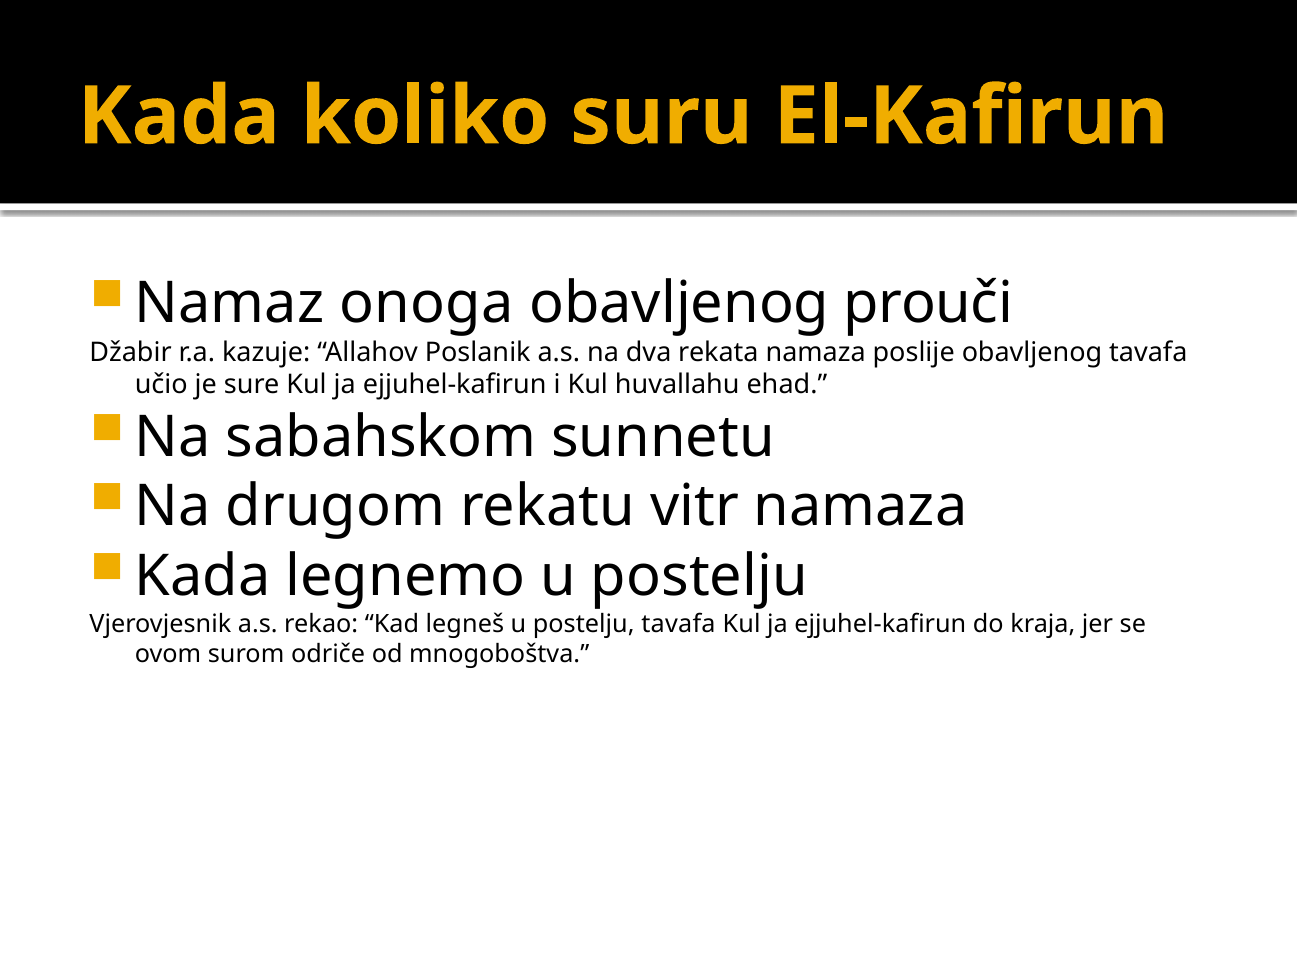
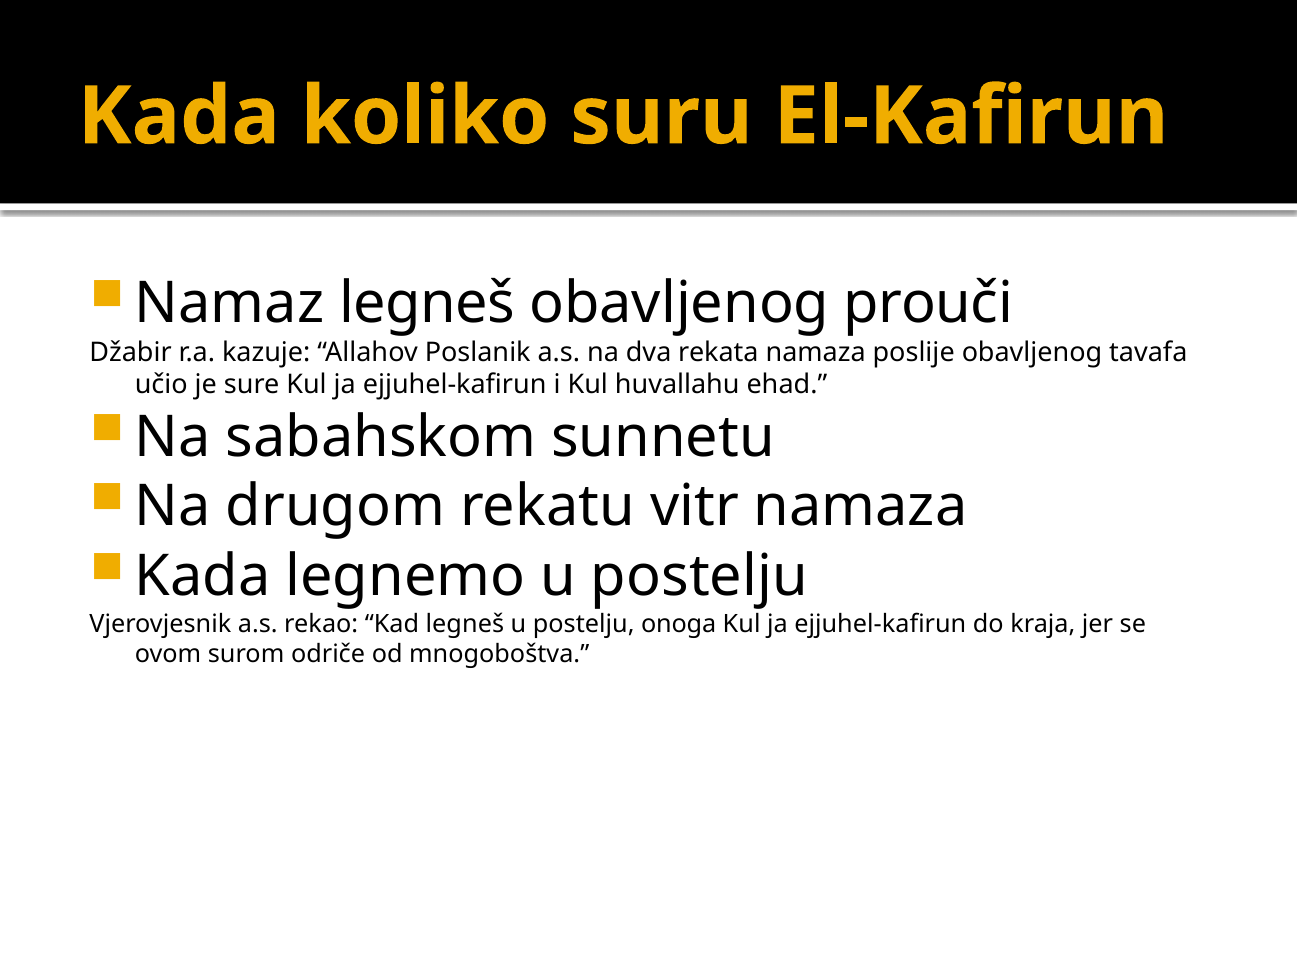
Namaz onoga: onoga -> legneš (427, 303)
postelju tavafa: tavafa -> onoga (679, 624)
